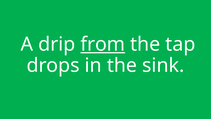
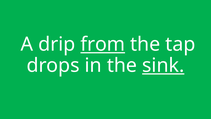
sink underline: none -> present (163, 65)
